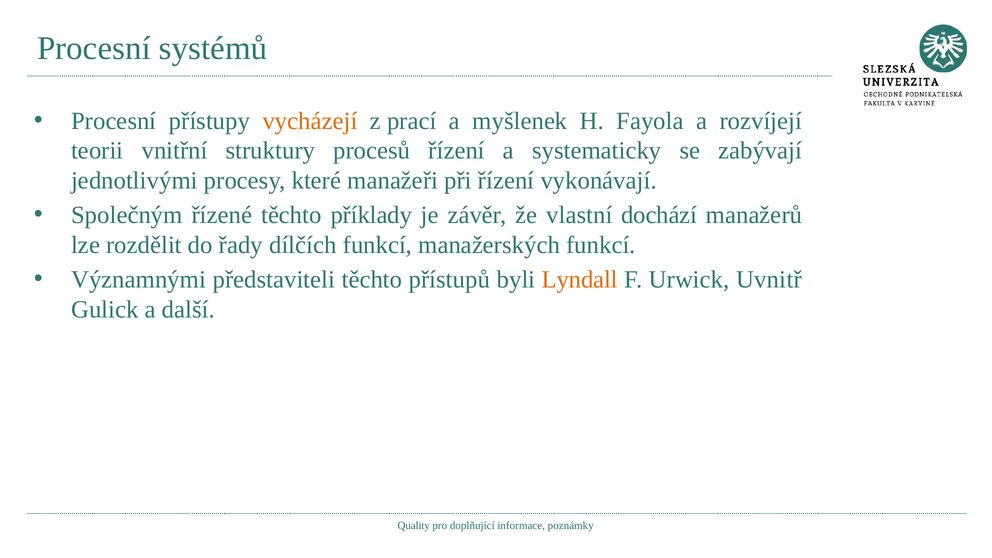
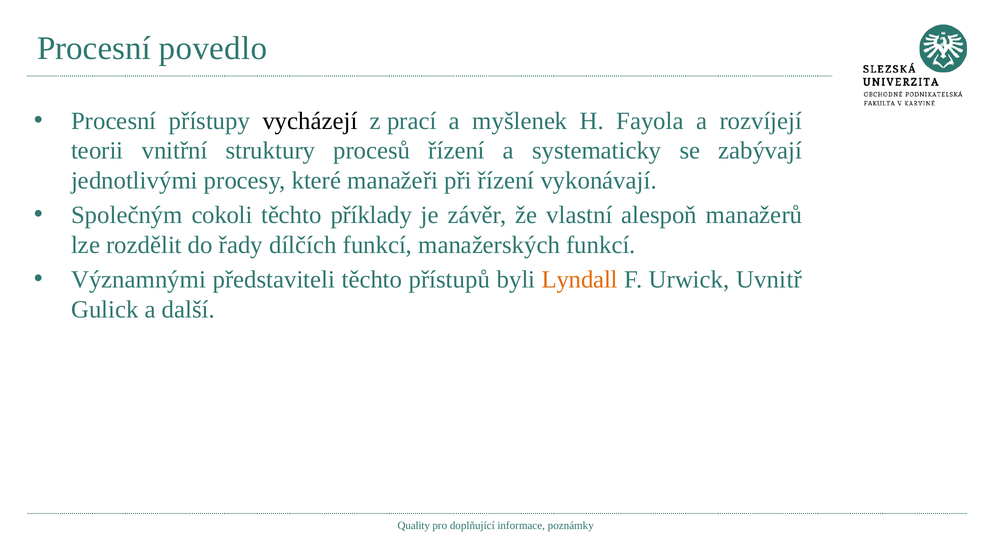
systémů: systémů -> povedlo (213, 48)
vycházejí colour: orange -> black (310, 121)
řízené: řízené -> cokoli (222, 215)
dochází: dochází -> alespoň (659, 215)
